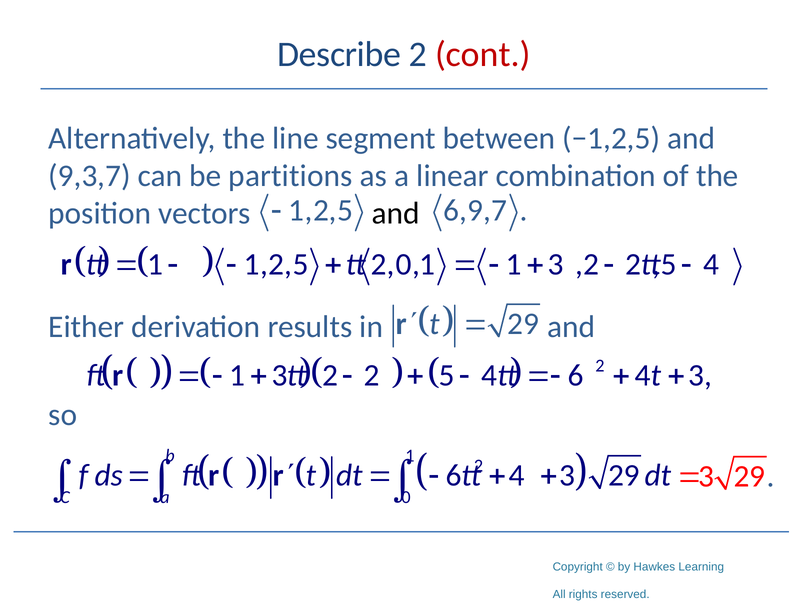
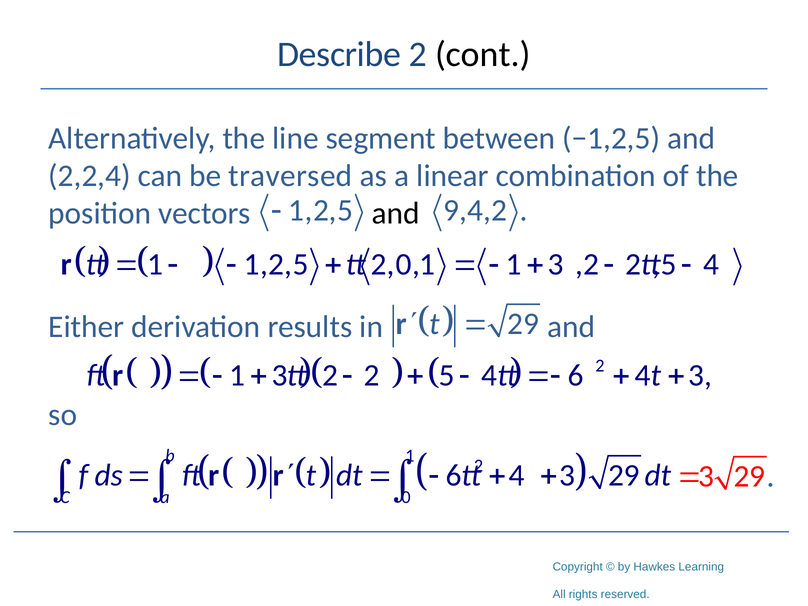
cont colour: red -> black (483, 54)
9,3,7: 9,3,7 -> 2,2,4 (90, 176)
partitions: partitions -> traversed (290, 176)
6,9,7: 6,9,7 -> 9,4,2 (475, 210)
